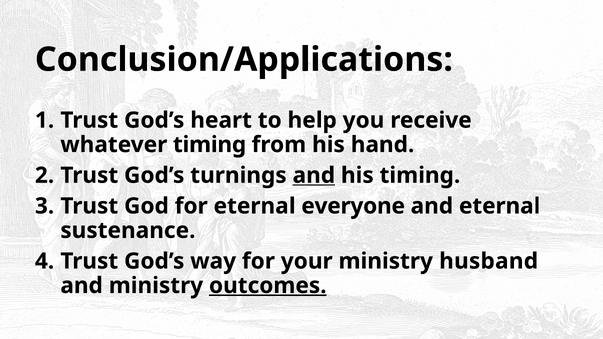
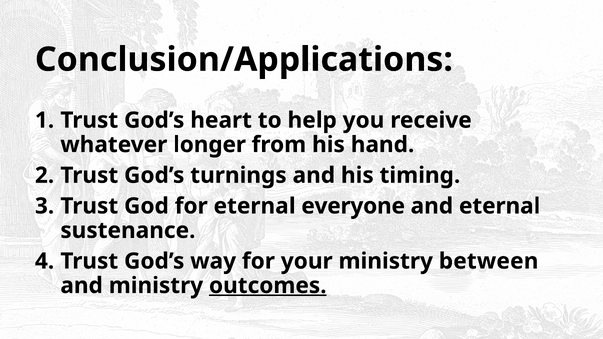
whatever timing: timing -> longer (210, 145)
and underline: present -> none (314, 175)
husband: husband -> between (489, 261)
